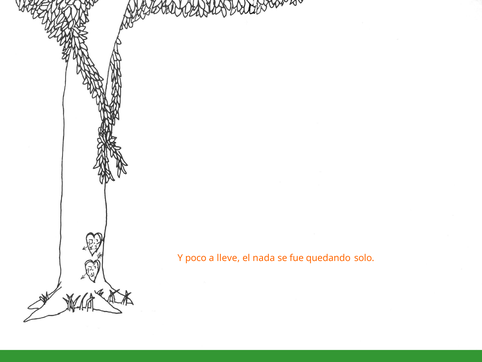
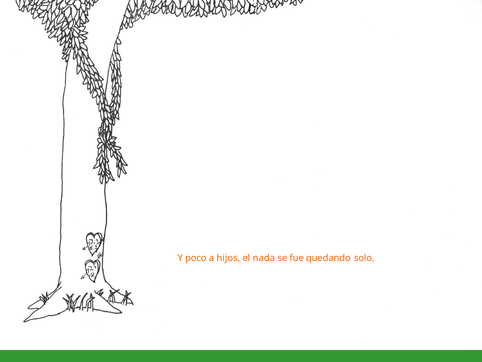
lleve: lleve -> hijos (228, 258)
